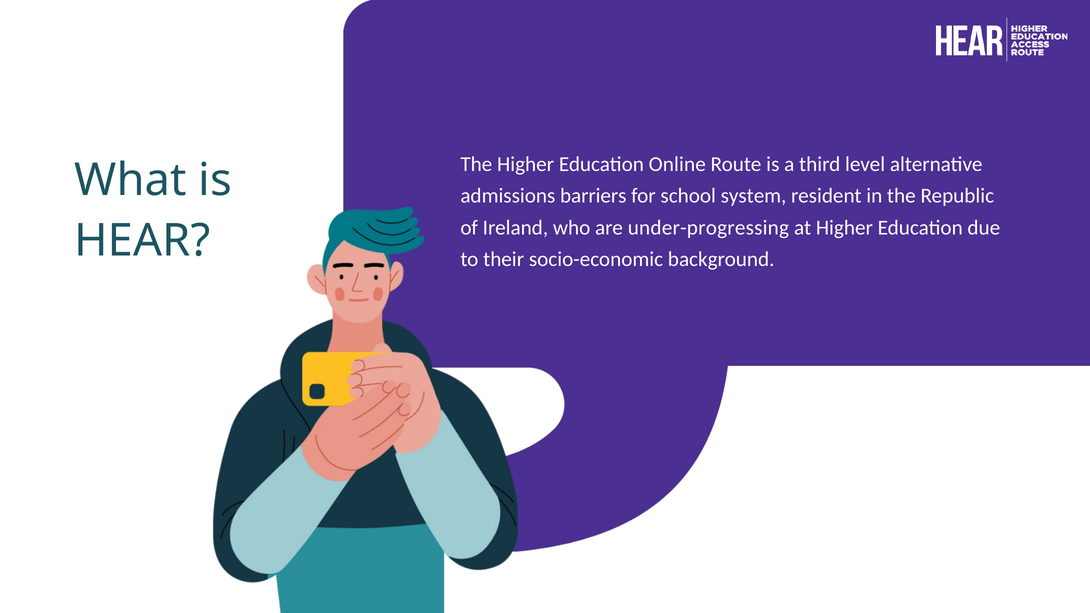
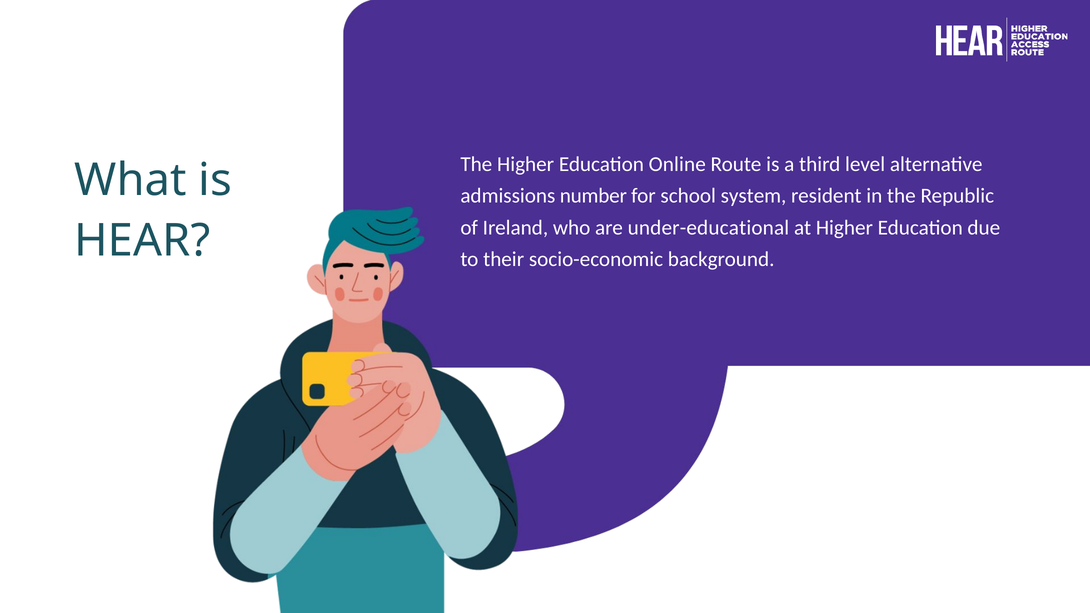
barriers: barriers -> number (593, 196)
under-progressing: under-progressing -> under-educational (708, 228)
